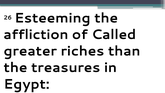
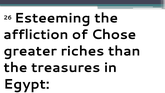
Called: Called -> Chose (114, 34)
